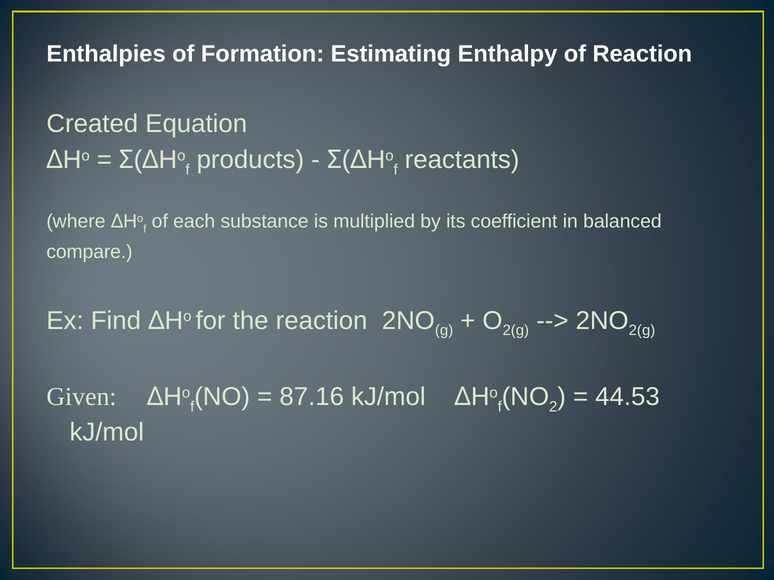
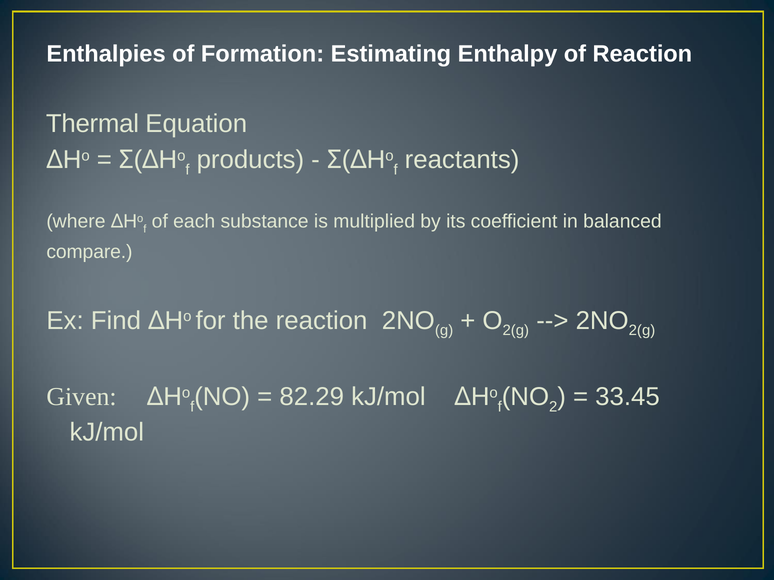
Created: Created -> Thermal (92, 124)
87.16: 87.16 -> 82.29 (312, 397)
44.53: 44.53 -> 33.45 (627, 397)
